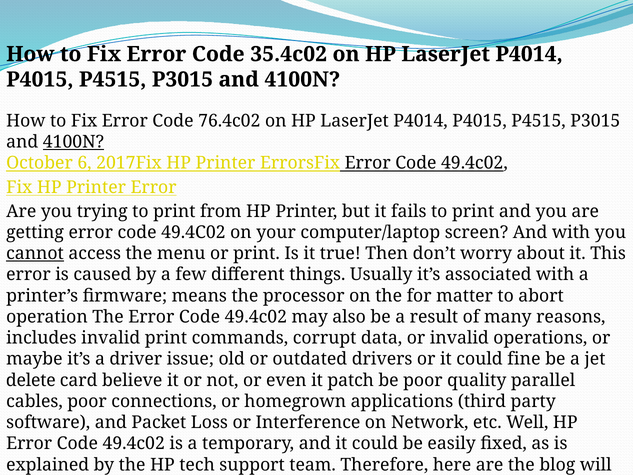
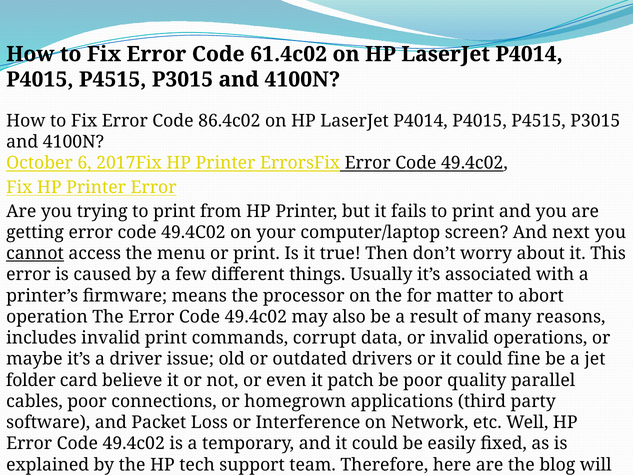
35.4c02: 35.4c02 -> 61.4c02 (289, 54)
76.4c02: 76.4c02 -> 86.4c02 (229, 121)
4100N underline: present -> none (73, 142)
And with: with -> next (571, 232)
delete: delete -> folder (31, 380)
